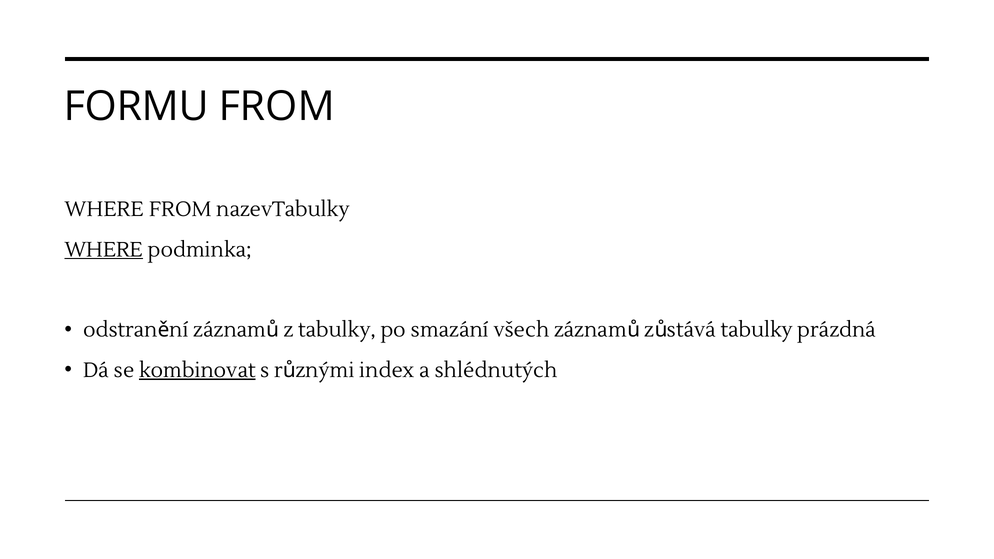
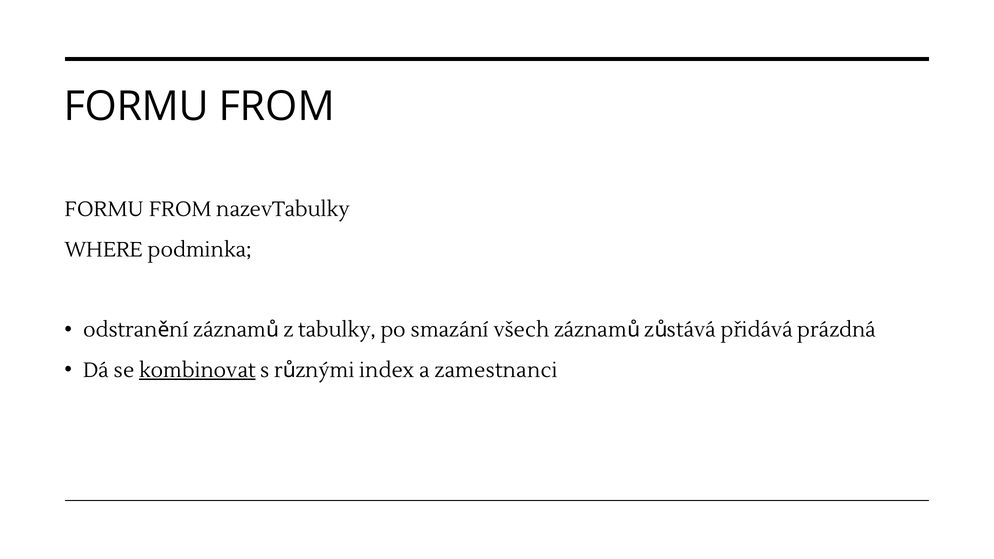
WHERE: WHERE -> FORMU (104, 210)
WHERE underline: present -> none (104, 250)
tabulky: tabulky -> přidává (757, 330)
shlédnutých: shlédnutých -> zamestnanci (496, 370)
